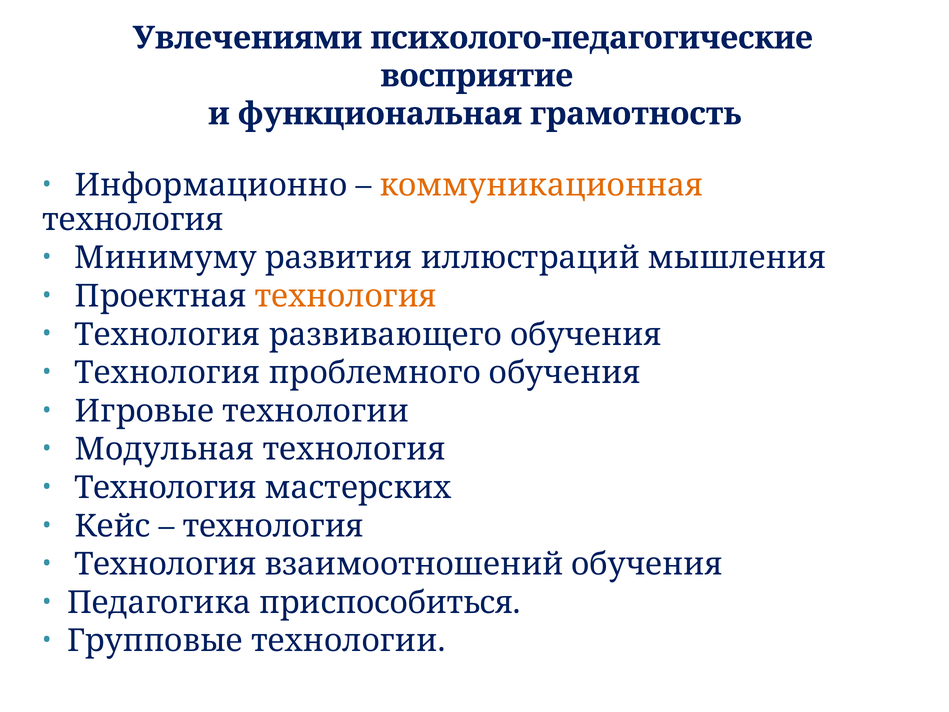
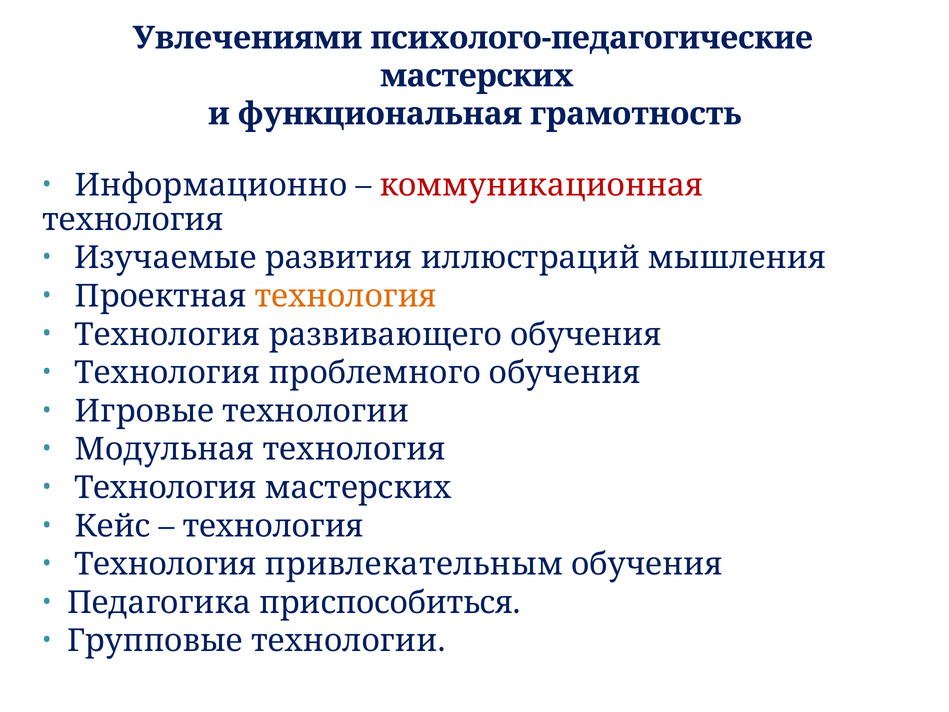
восприятие: восприятие -> мастерских (477, 76)
коммуникационная colour: orange -> red (541, 185)
Минимуму: Минимуму -> Изучаемые (166, 258)
взаимоотношений: взаимоотношений -> привлекательным (414, 564)
